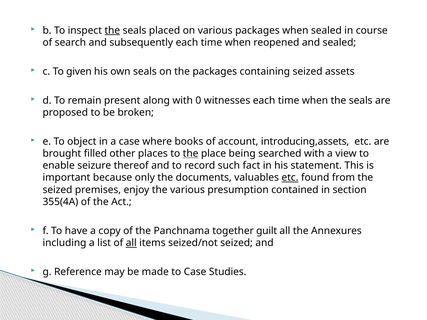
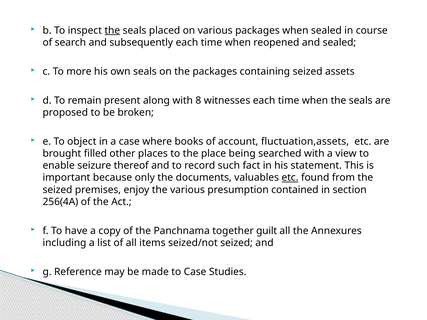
given: given -> more (79, 71)
0: 0 -> 8 (198, 100)
introducing,assets: introducing,assets -> fluctuation,assets (305, 141)
the underline: present -> none (191, 154)
355(4A: 355(4A -> 256(4A (60, 202)
all underline: present -> none (131, 243)
